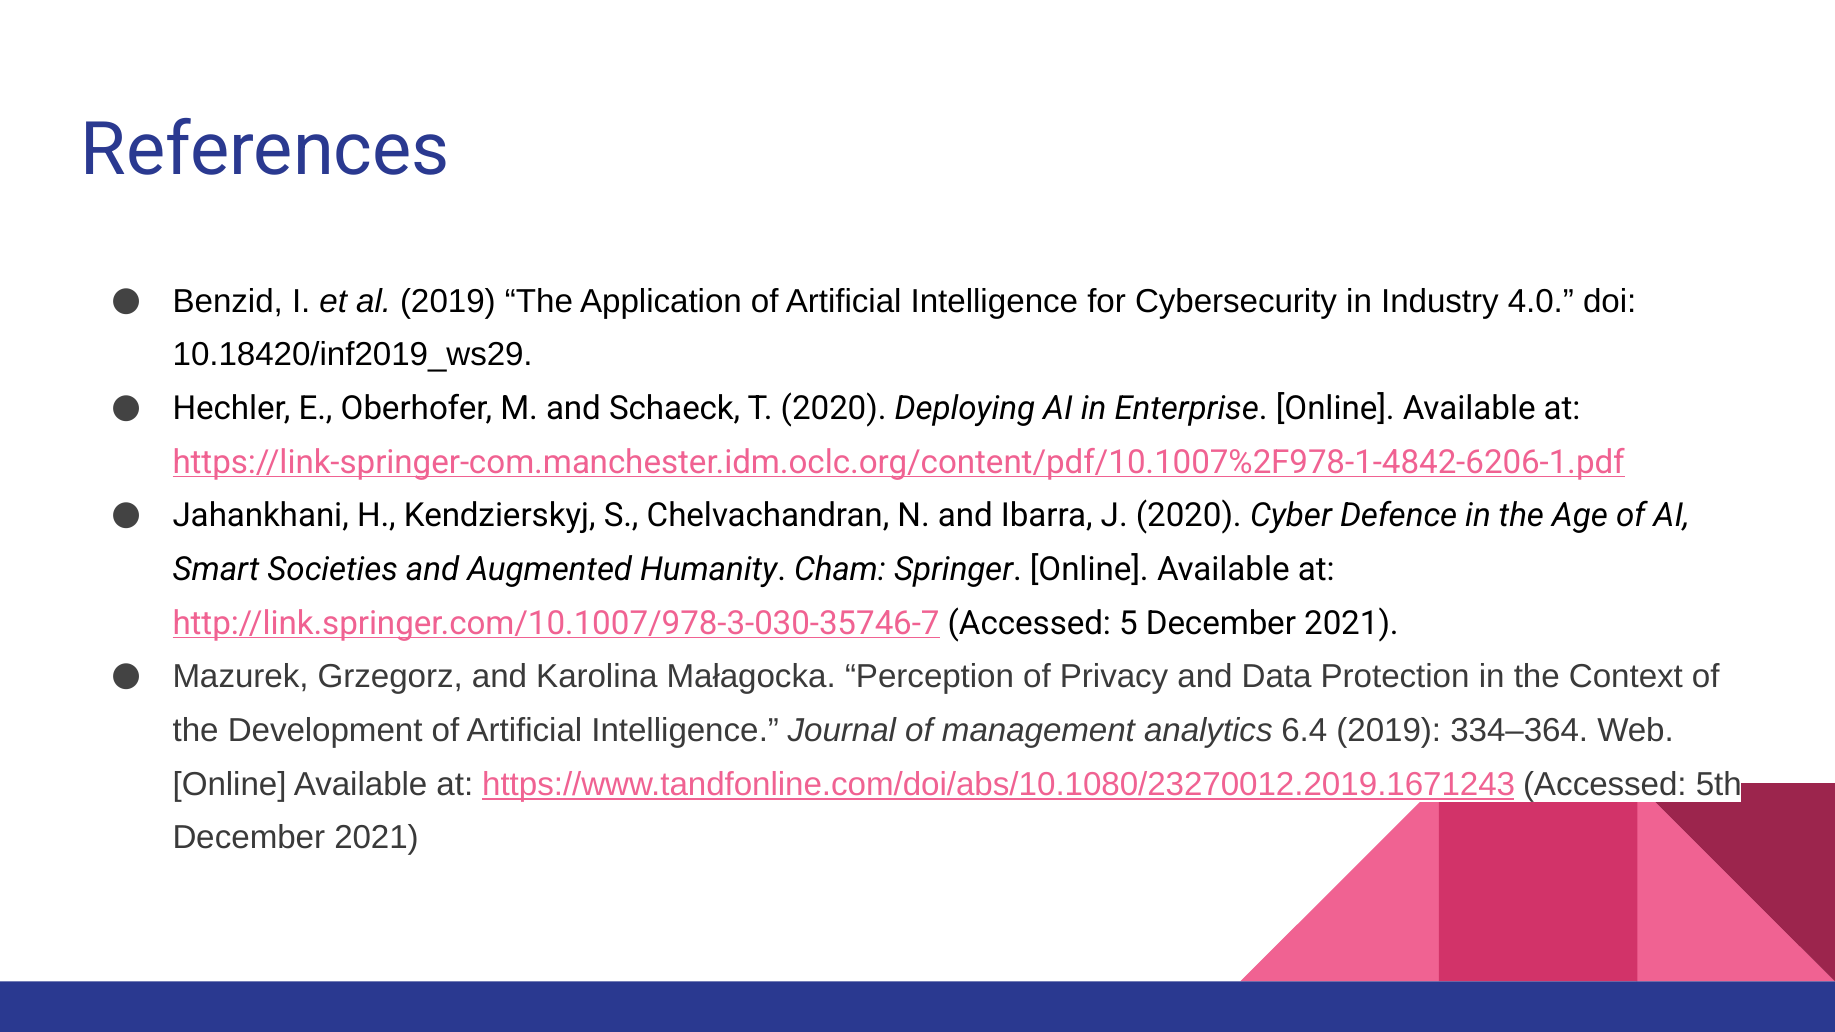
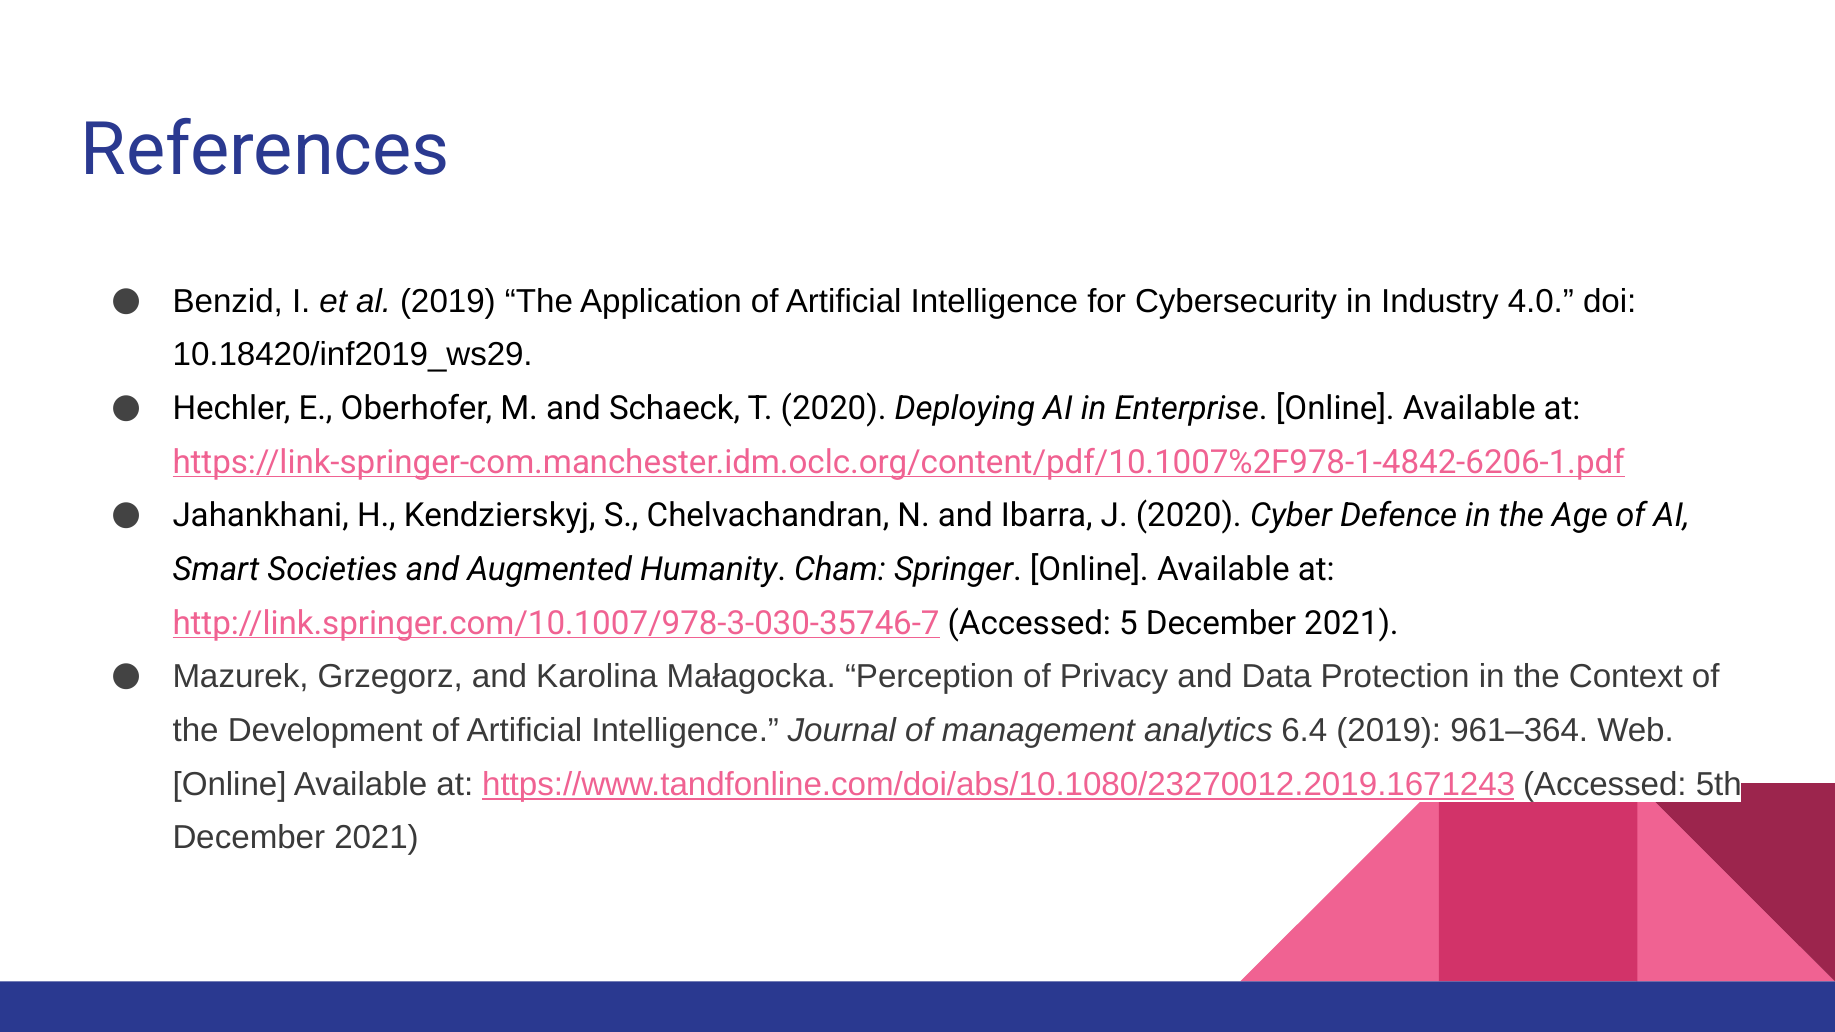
334–364: 334–364 -> 961–364 (1519, 731)
